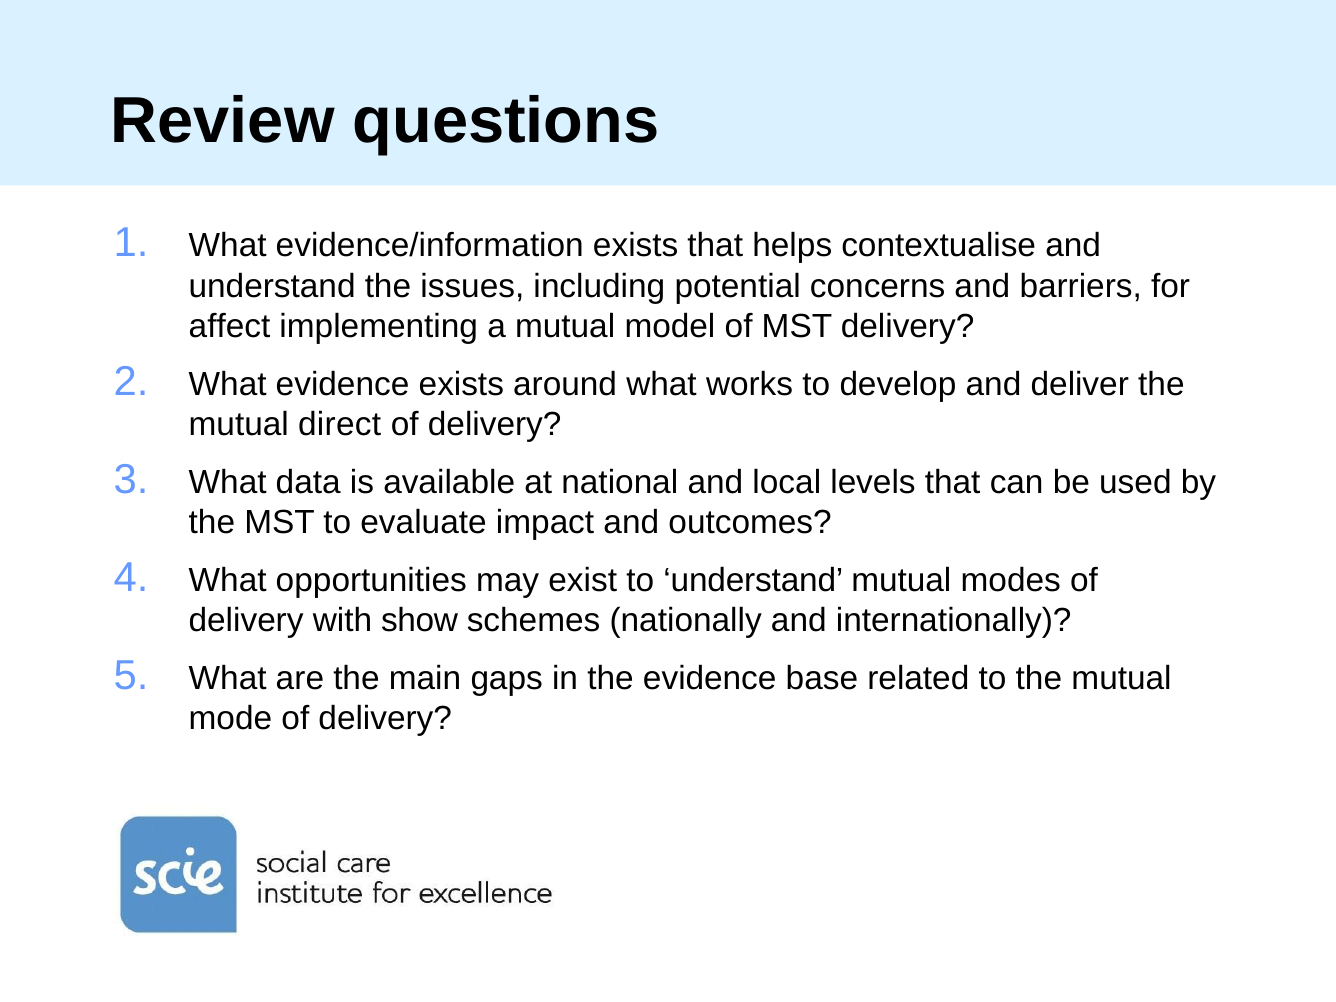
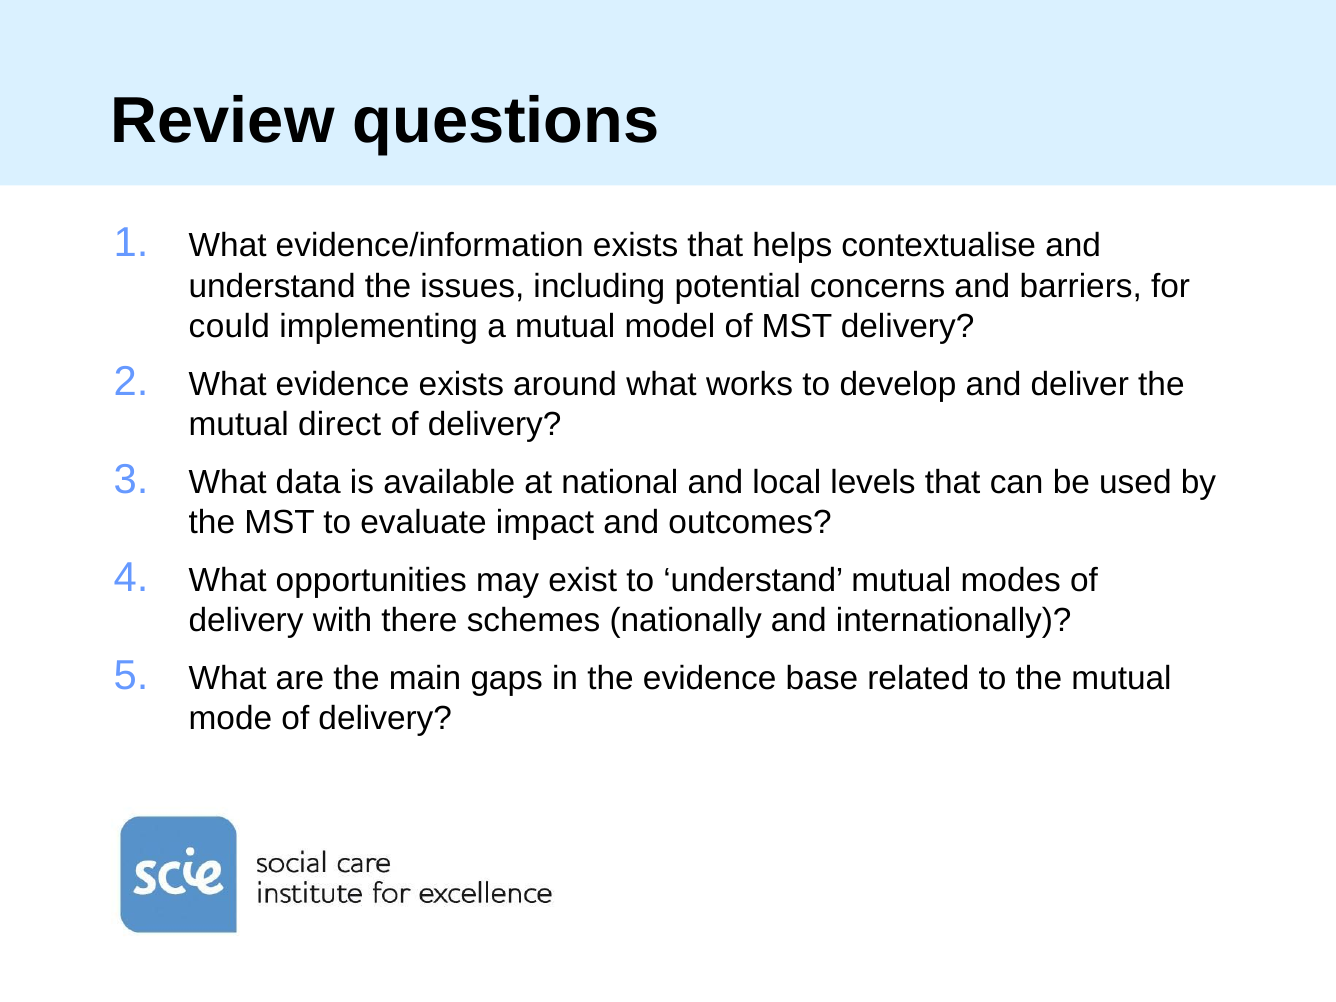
affect: affect -> could (229, 326)
show: show -> there (419, 620)
